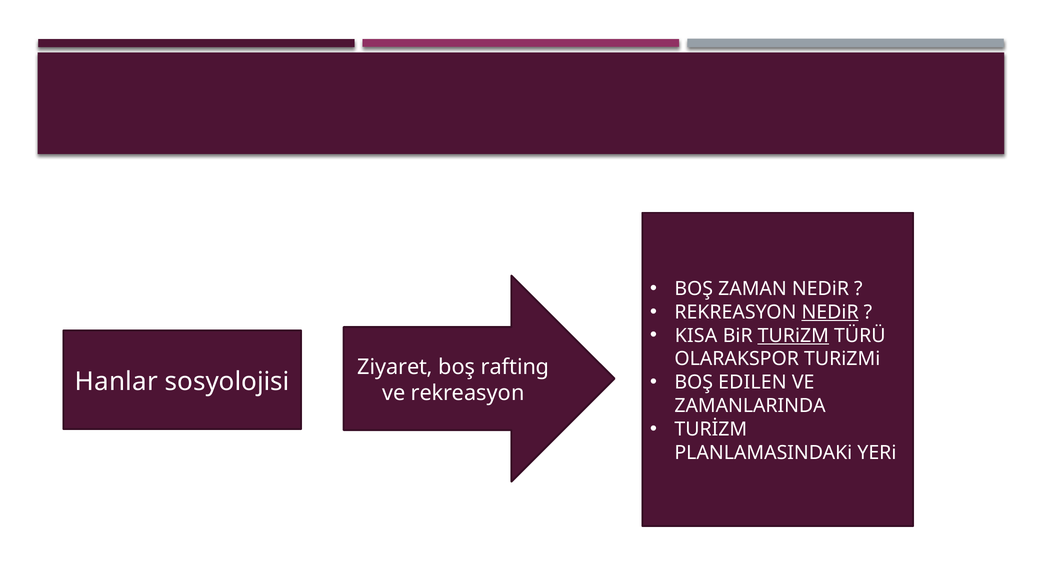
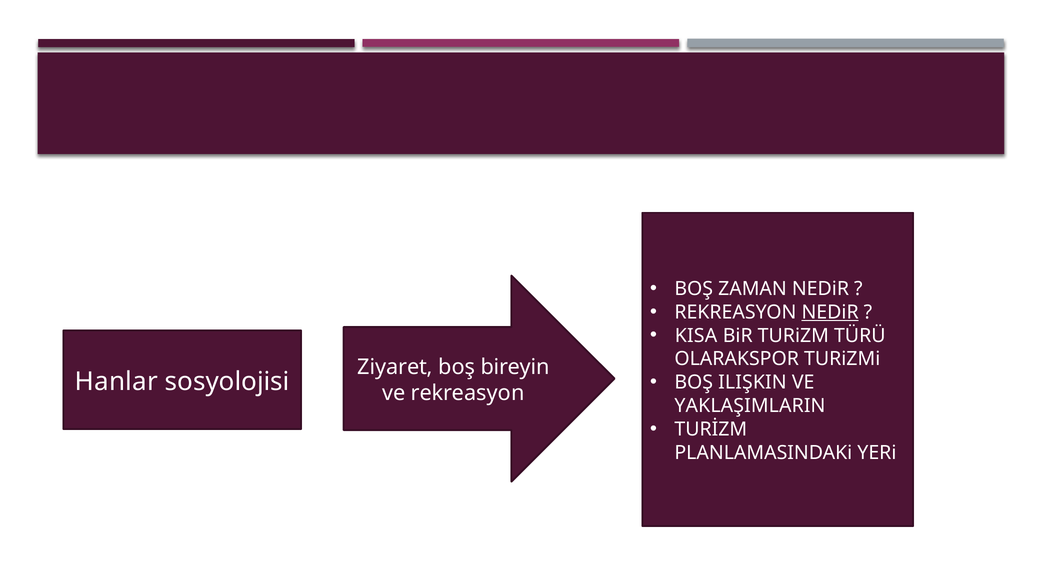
TURiZM underline: present -> none (793, 336)
rafting: rafting -> bireyin (515, 367)
EDILEN: EDILEN -> ILIŞKIN (752, 383)
ZAMANLARINDA: ZAMANLARINDA -> YAKLAŞIMLARIN (750, 406)
